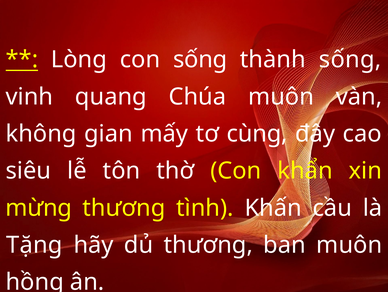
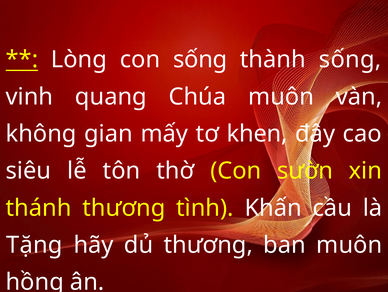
cùng: cùng -> khen (257, 133)
khẩn: khẩn -> sườn (305, 170)
mừng: mừng -> thánh (39, 207)
